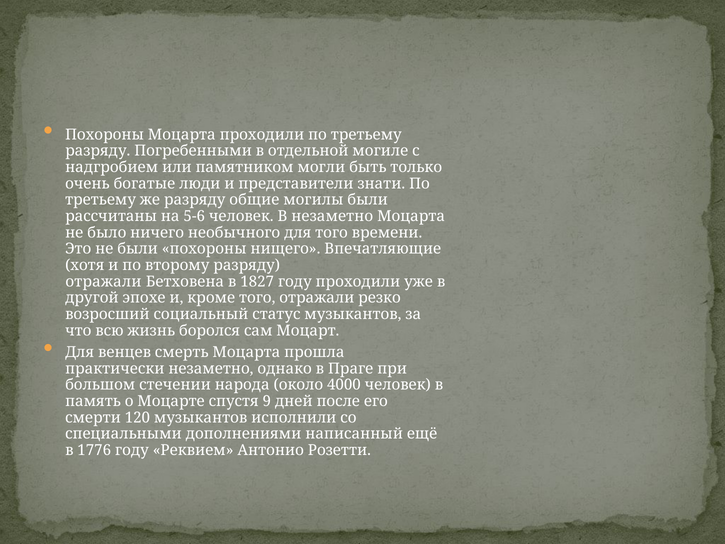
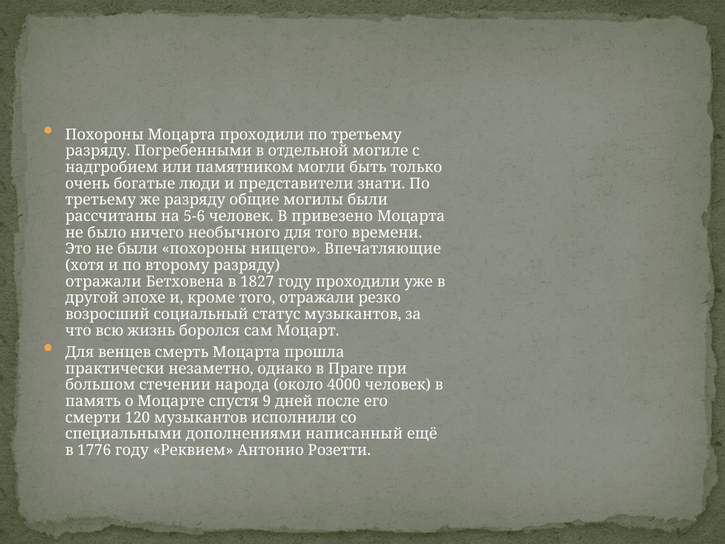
В незаметно: незаметно -> привезено (332, 216)
